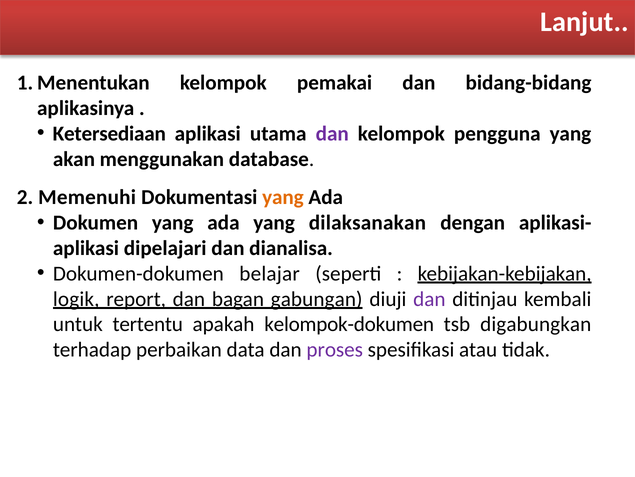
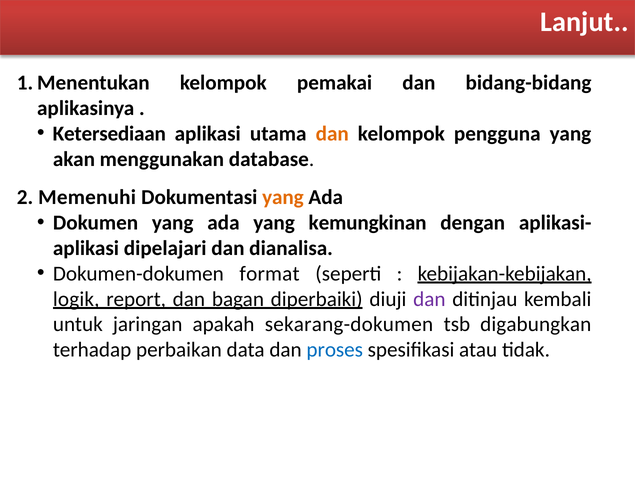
dan colour: purple -> orange (332, 133)
dilaksanakan: dilaksanakan -> kemungkinan (368, 222)
belajar: belajar -> format (270, 273)
gabungan: gabungan -> diperbaiki (317, 299)
tertentu: tertentu -> jaringan (148, 324)
kelompok-dokumen: kelompok-dokumen -> sekarang-dokumen (349, 324)
proses colour: purple -> blue (335, 349)
